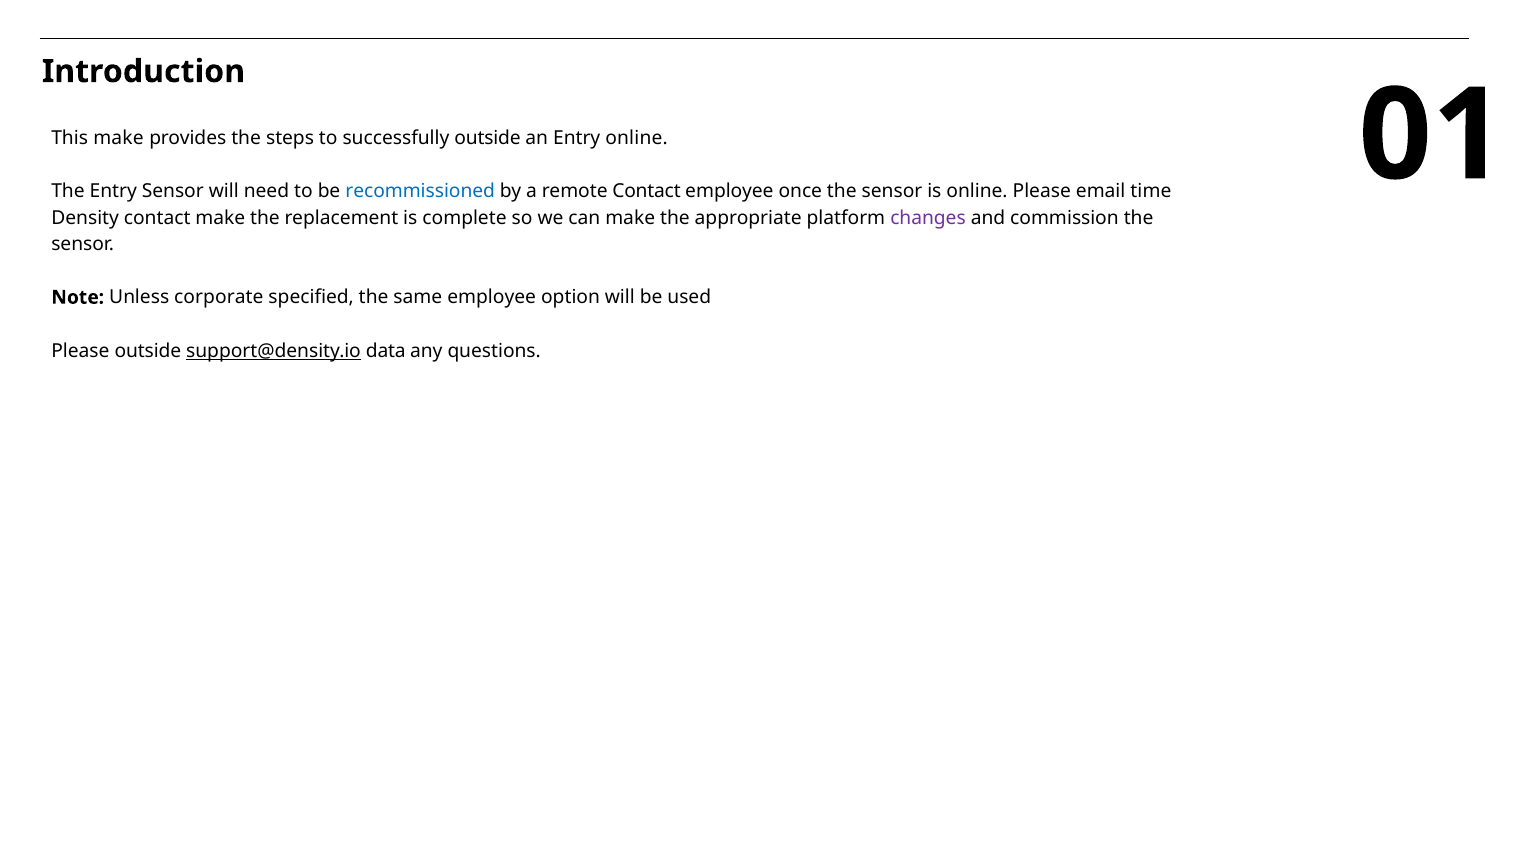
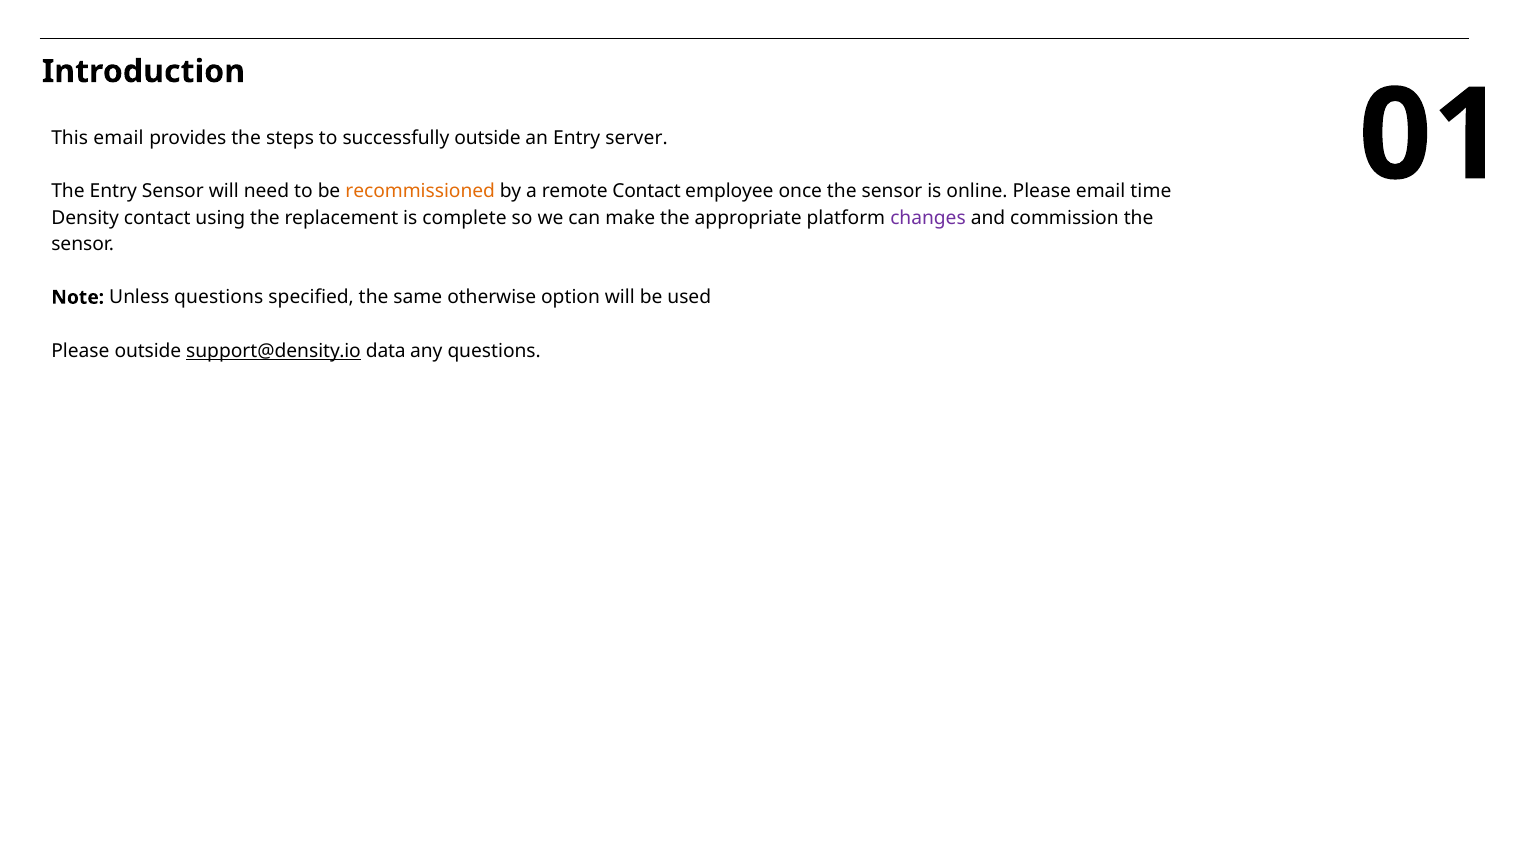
This make: make -> email (119, 138)
Entry online: online -> server (637, 138)
recommissioned colour: blue -> orange (420, 191)
contact make: make -> using (220, 218)
Unless corporate: corporate -> questions (219, 297)
same employee: employee -> otherwise (492, 297)
